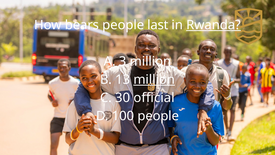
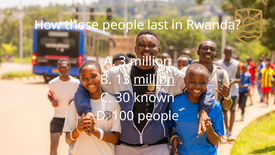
bears: bears -> these (82, 25)
Rwanda underline: present -> none (214, 25)
official: official -> known (154, 98)
